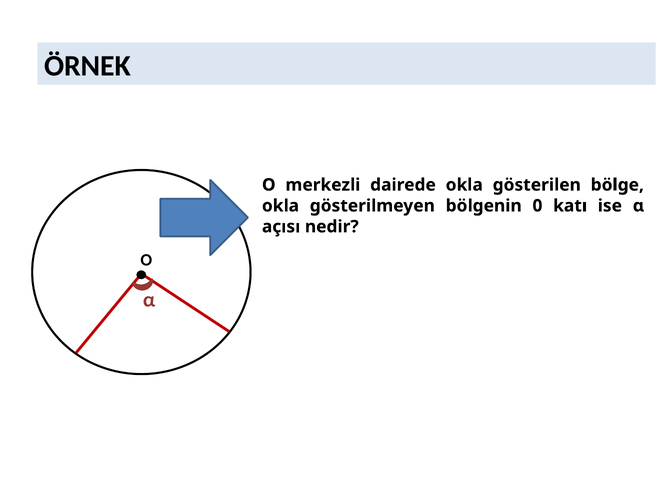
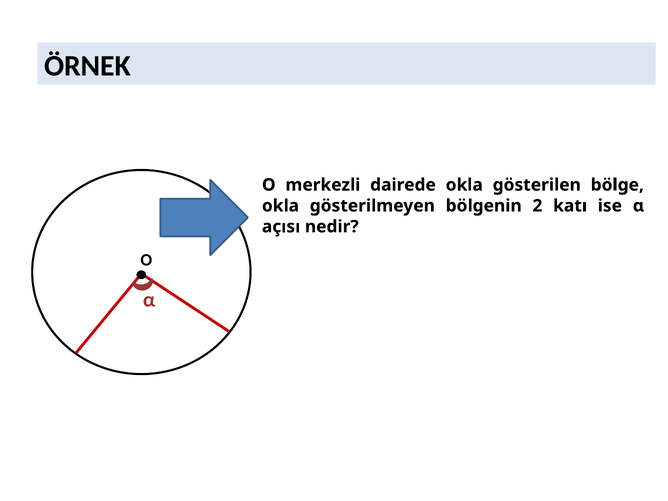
0: 0 -> 2 (537, 206)
